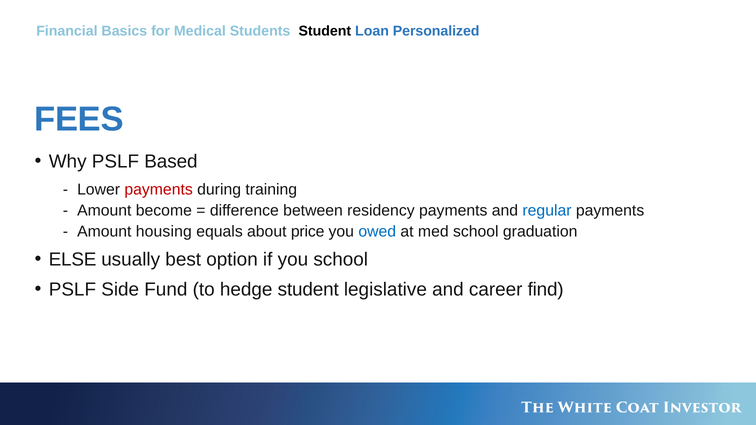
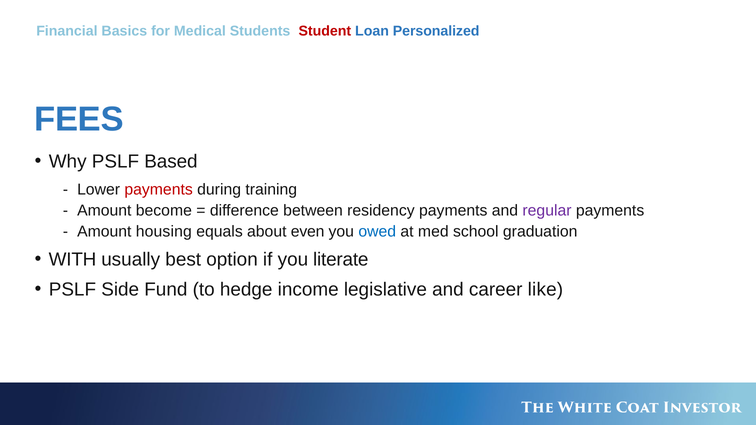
Student colour: black -> red (325, 31)
regular colour: blue -> purple (547, 211)
price: price -> even (308, 232)
ELSE: ELSE -> WITH (73, 260)
you school: school -> literate (341, 260)
hedge student: student -> income (308, 289)
find: find -> like (545, 289)
